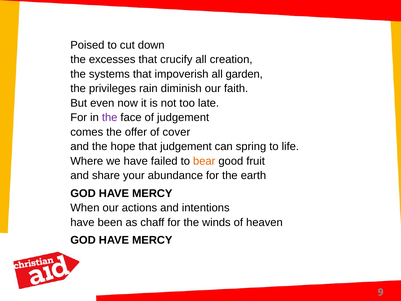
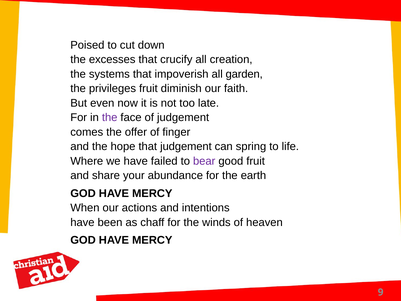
privileges rain: rain -> fruit (148, 89)
cover: cover -> finger (176, 132)
bear colour: orange -> purple (204, 161)
